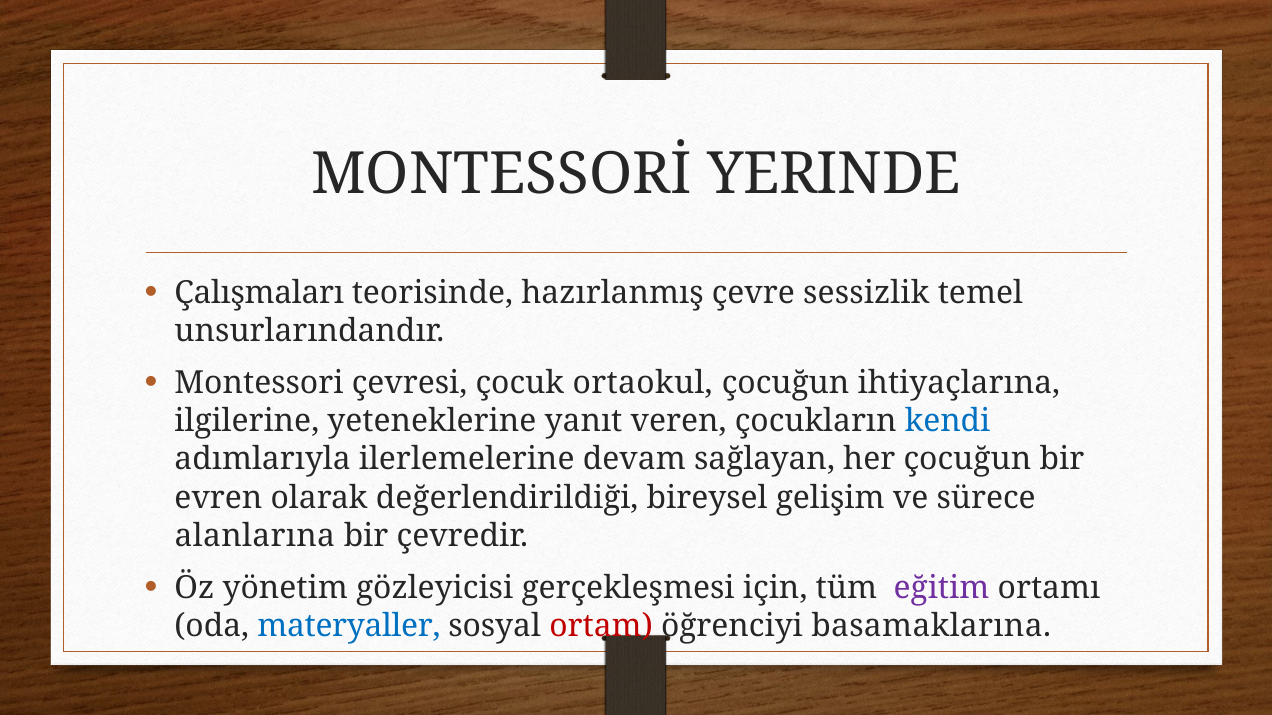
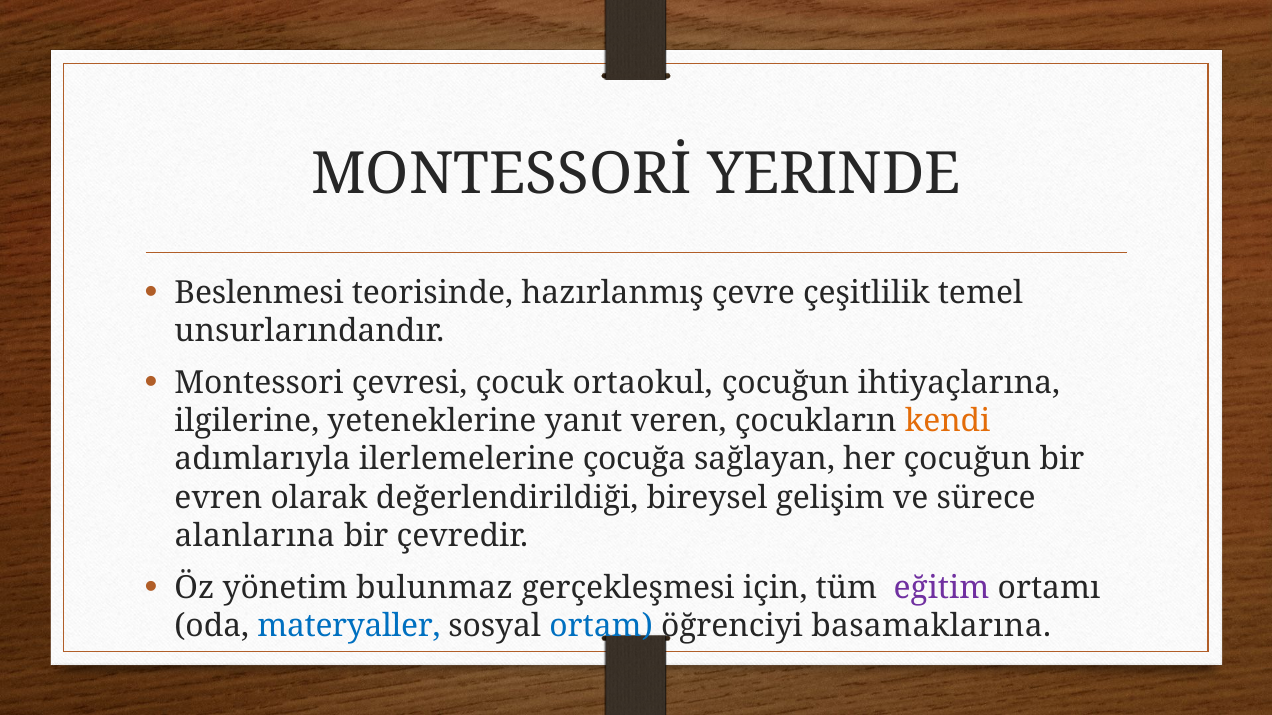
Çalışmaları: Çalışmaları -> Beslenmesi (259, 293)
sessizlik: sessizlik -> çeşitlilik (866, 293)
kendi colour: blue -> orange (948, 422)
devam: devam -> çocuğa (634, 460)
gözleyicisi: gözleyicisi -> bulunmaz (435, 589)
ortam colour: red -> blue (601, 627)
